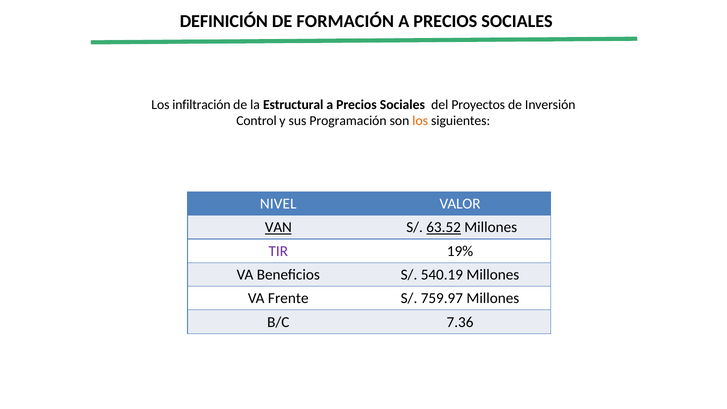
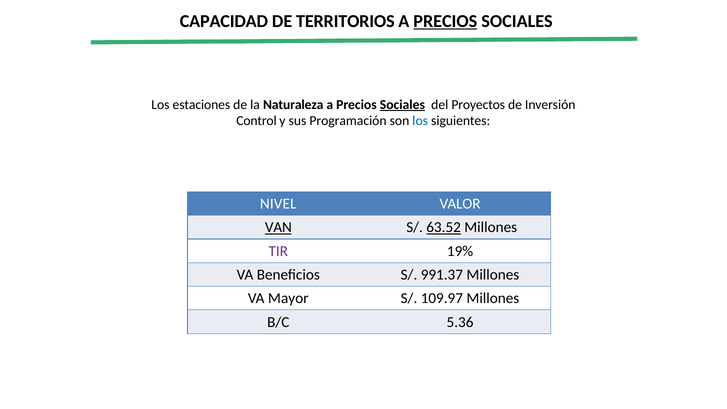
DEFINICIÓN: DEFINICIÓN -> CAPACIDAD (224, 21)
FORMACIÓN: FORMACIÓN -> TERRITORIOS (345, 21)
PRECIOS underline: none -> present (445, 21)
infiltración: infiltración -> estaciones (201, 105)
Estructural: Estructural -> Naturaleza (293, 105)
Sociales underline: none -> present (402, 105)
los colour: orange -> blue (420, 121)
540.19: 540.19 -> 991.37 (442, 275)
Frente: Frente -> Mayor (288, 298)
759.97: 759.97 -> 109.97 (442, 298)
7.36: 7.36 -> 5.36 (460, 322)
